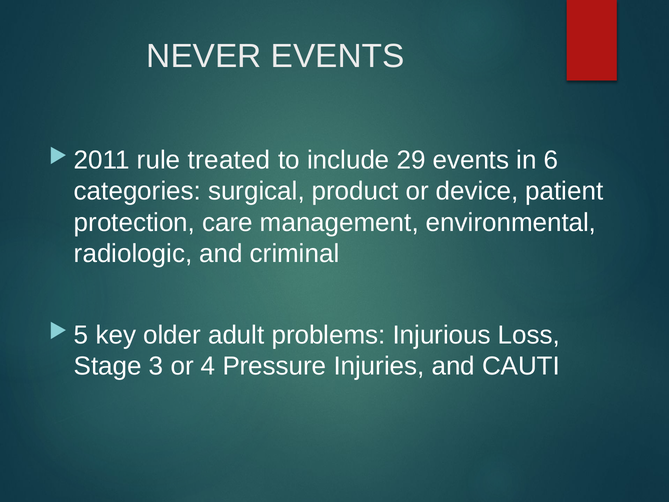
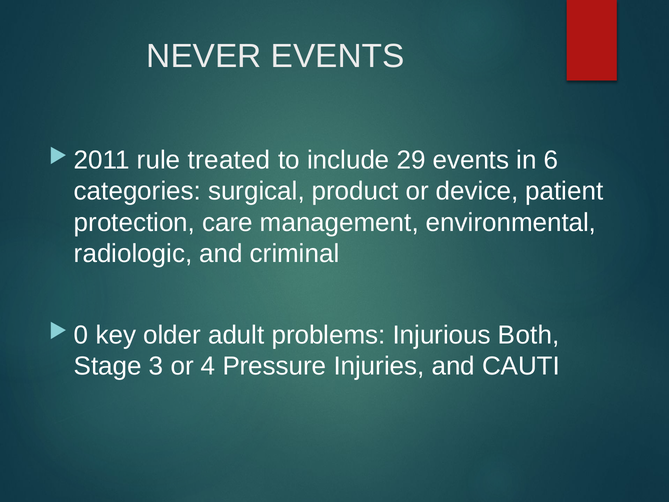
5: 5 -> 0 (81, 335)
Loss: Loss -> Both (529, 335)
